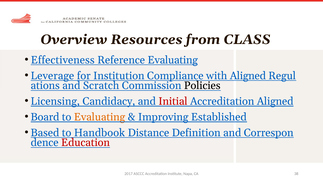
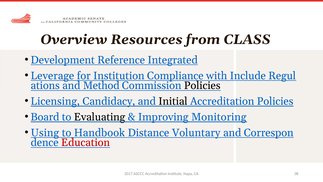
Effectiveness: Effectiveness -> Development (63, 60)
Reference Evaluating: Evaluating -> Integrated (173, 60)
with Aligned: Aligned -> Include (248, 76)
Scratch: Scratch -> Method (101, 85)
Initial colour: red -> black (173, 101)
Accreditation Aligned: Aligned -> Policies (275, 101)
Evaluating colour: orange -> black (100, 117)
Established: Established -> Monitoring (219, 117)
Based: Based -> Using (45, 132)
Definition: Definition -> Voluntary (196, 132)
